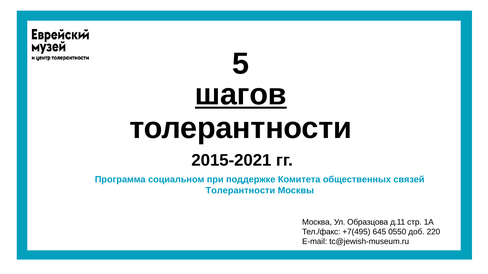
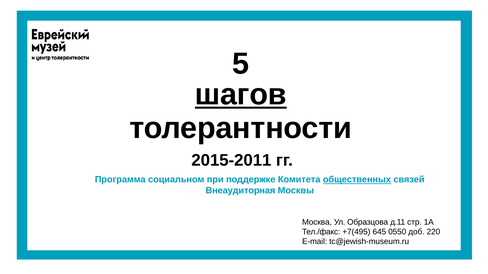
2015-2021: 2015-2021 -> 2015-2011 (231, 161)
общественных underline: none -> present (357, 180)
Толерантности: Толерантности -> Внеаудиторная (240, 191)
